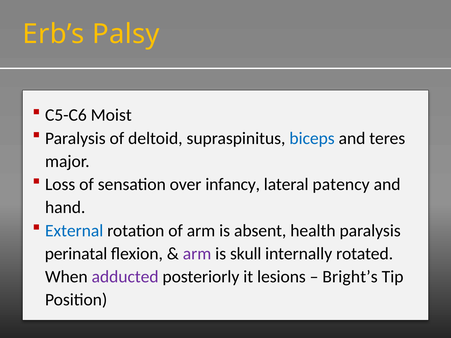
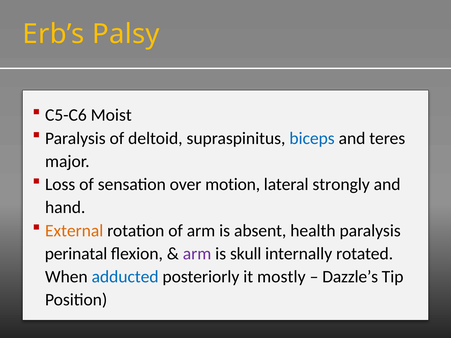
infancy: infancy -> motion (233, 185)
patency: patency -> strongly (341, 185)
External colour: blue -> orange (74, 231)
adducted colour: purple -> blue (125, 277)
lesions: lesions -> mostly (281, 277)
Bright’s: Bright’s -> Dazzle’s (350, 277)
